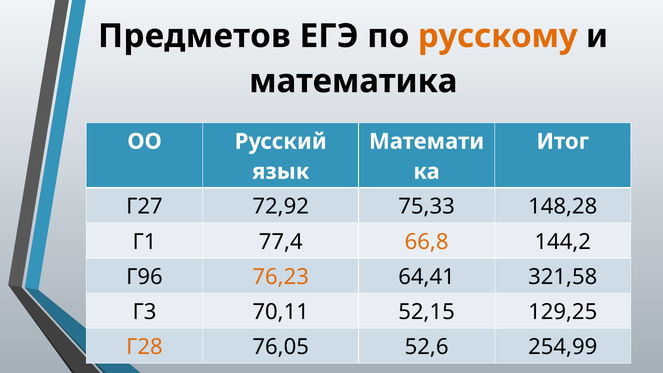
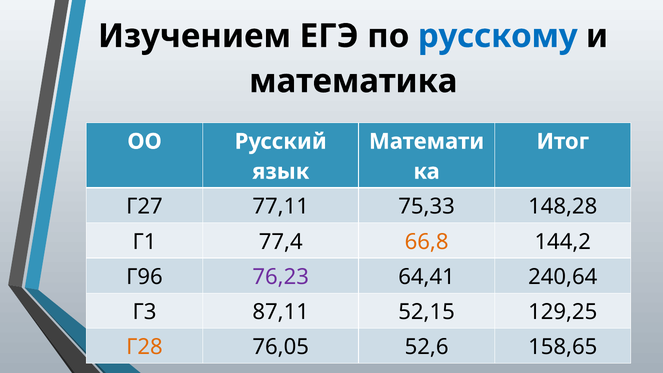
Предметов: Предметов -> Изучением (195, 36)
русскому colour: orange -> blue (498, 36)
72,92: 72,92 -> 77,11 (281, 207)
76,23 colour: orange -> purple (281, 277)
321,58: 321,58 -> 240,64 (563, 277)
70,11: 70,11 -> 87,11 (281, 312)
254,99: 254,99 -> 158,65 (563, 347)
